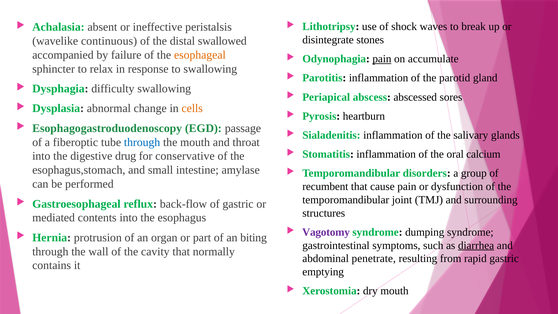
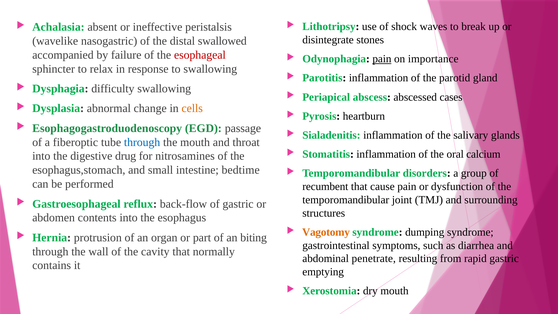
continuous: continuous -> nasogastric (109, 41)
esophageal colour: orange -> red (200, 55)
accumulate: accumulate -> importance (433, 59)
sores: sores -> cases (451, 97)
conservative: conservative -> nitrosamines (185, 156)
amylase: amylase -> bedtime (241, 170)
mediated: mediated -> abdomen (54, 218)
Vagotomy colour: purple -> orange (326, 232)
diarrhea underline: present -> none (476, 245)
